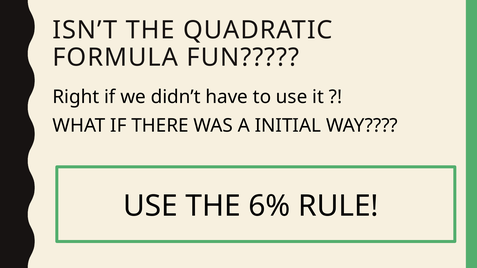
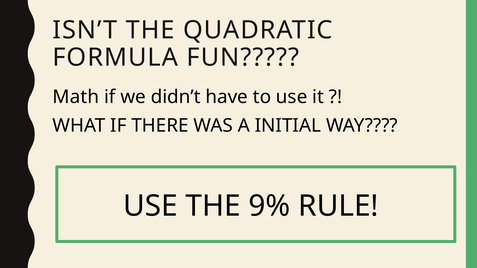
Right: Right -> Math (76, 97)
6%: 6% -> 9% (269, 206)
